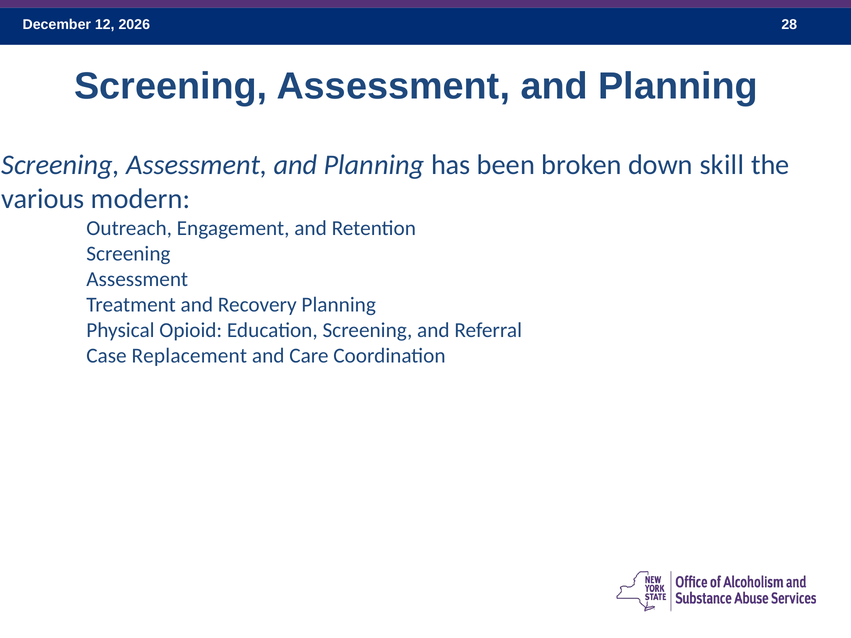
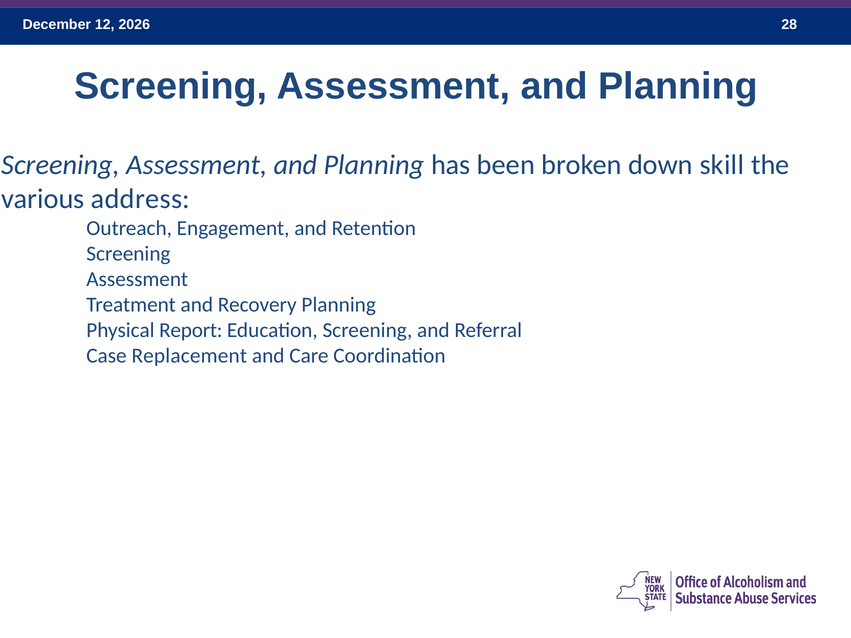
modern: modern -> address (140, 199)
Opioid: Opioid -> Report (191, 330)
